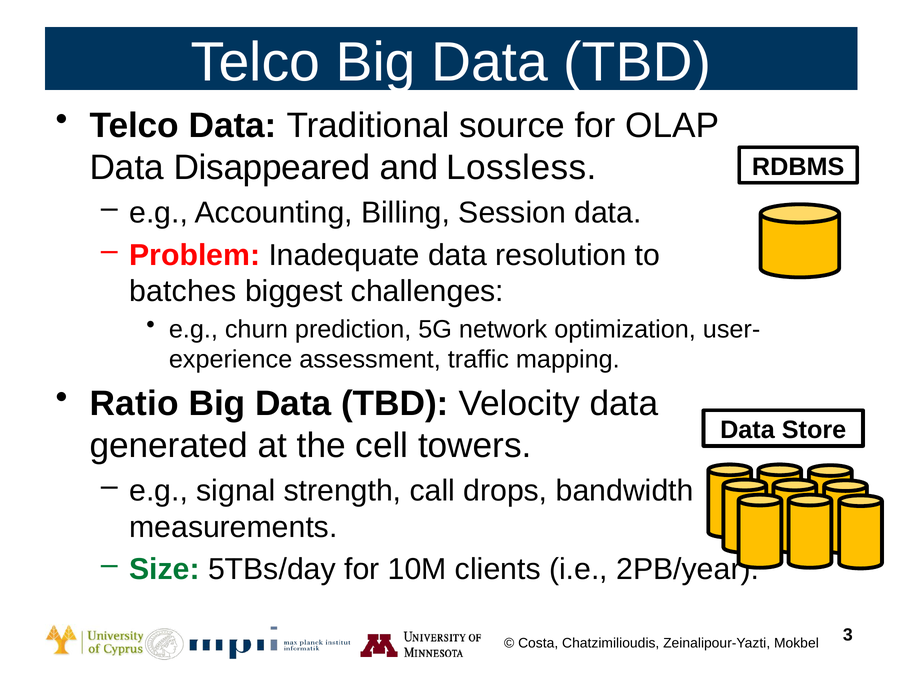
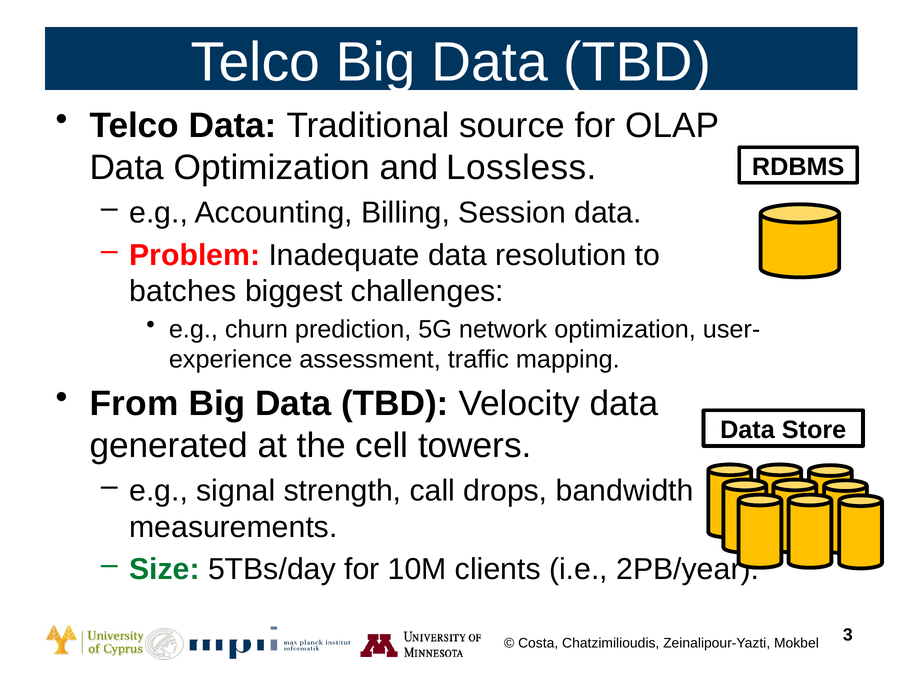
Data Disappeared: Disappeared -> Optimization (272, 168)
Ratio: Ratio -> From (134, 404)
